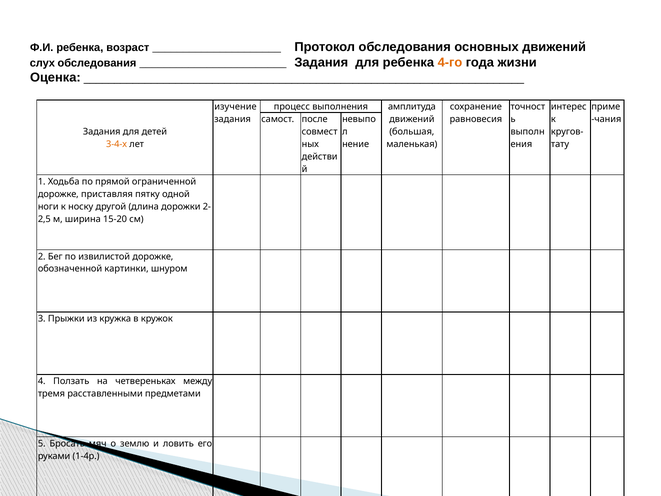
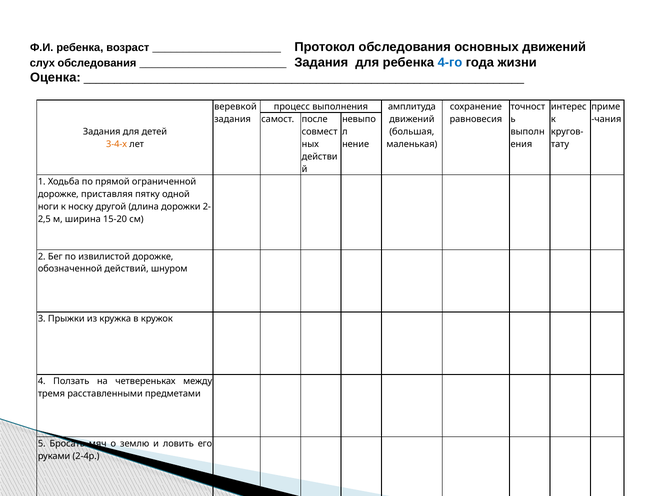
4-го colour: orange -> blue (450, 62)
изучение: изучение -> веревкой (235, 107)
картинки: картинки -> действий (127, 269)
1-4р: 1-4р -> 2-4р (86, 456)
